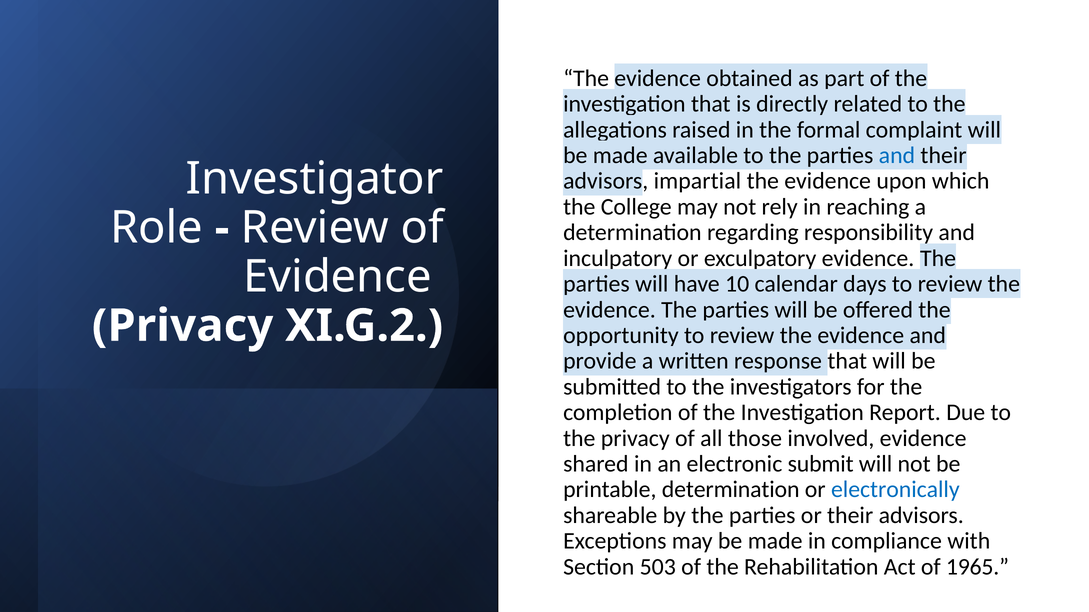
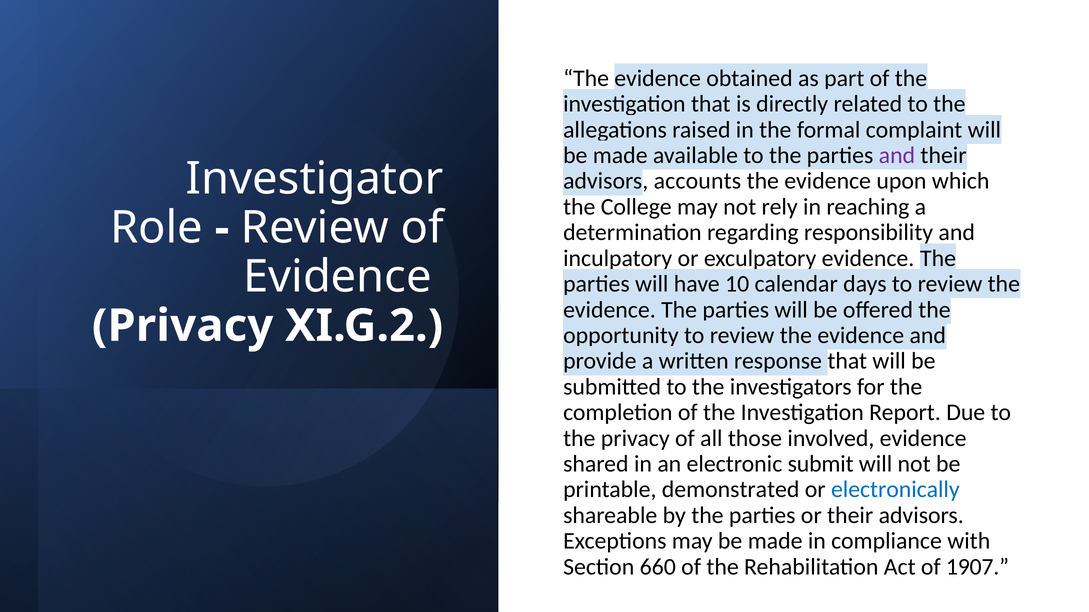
and colour: blue -> purple (897, 156)
impartial: impartial -> accounts (697, 181)
printable determination: determination -> demonstrated (731, 490)
503: 503 -> 660 (658, 567)
1965: 1965 -> 1907 (977, 567)
